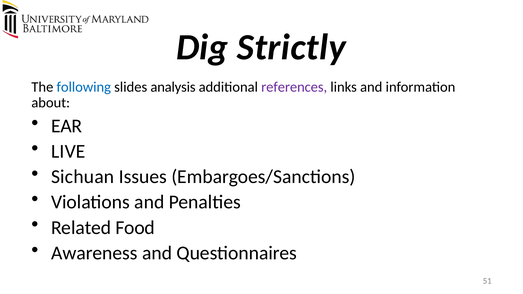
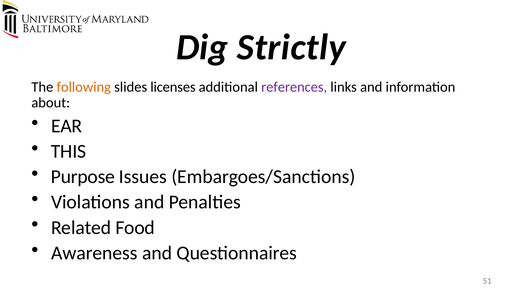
following colour: blue -> orange (84, 87)
analysis: analysis -> licenses (173, 87)
LIVE: LIVE -> THIS (69, 152)
Sichuan: Sichuan -> Purpose (83, 177)
